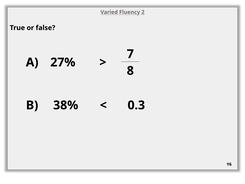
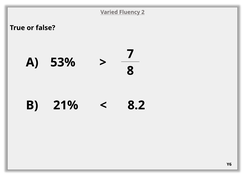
27%: 27% -> 53% (63, 62)
38%: 38% -> 21% (66, 105)
0.3: 0.3 -> 8.2 (136, 105)
